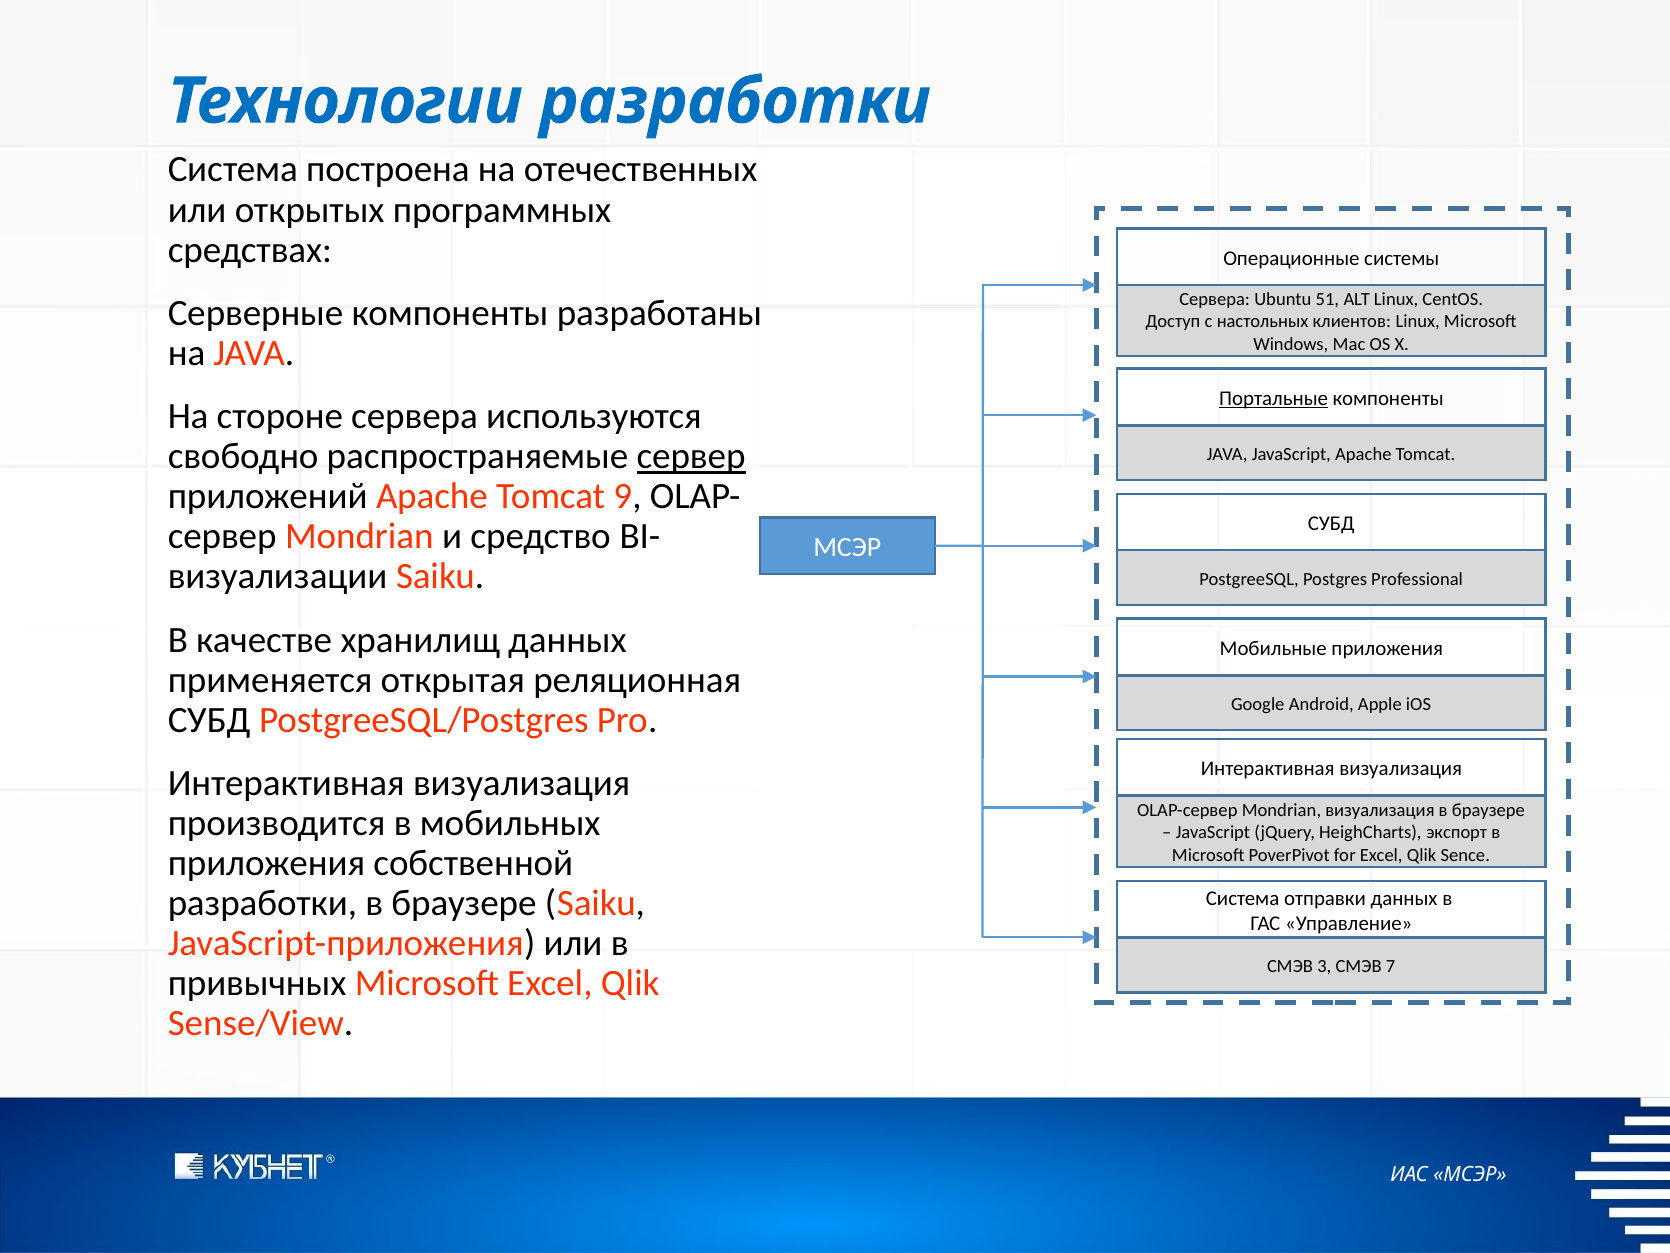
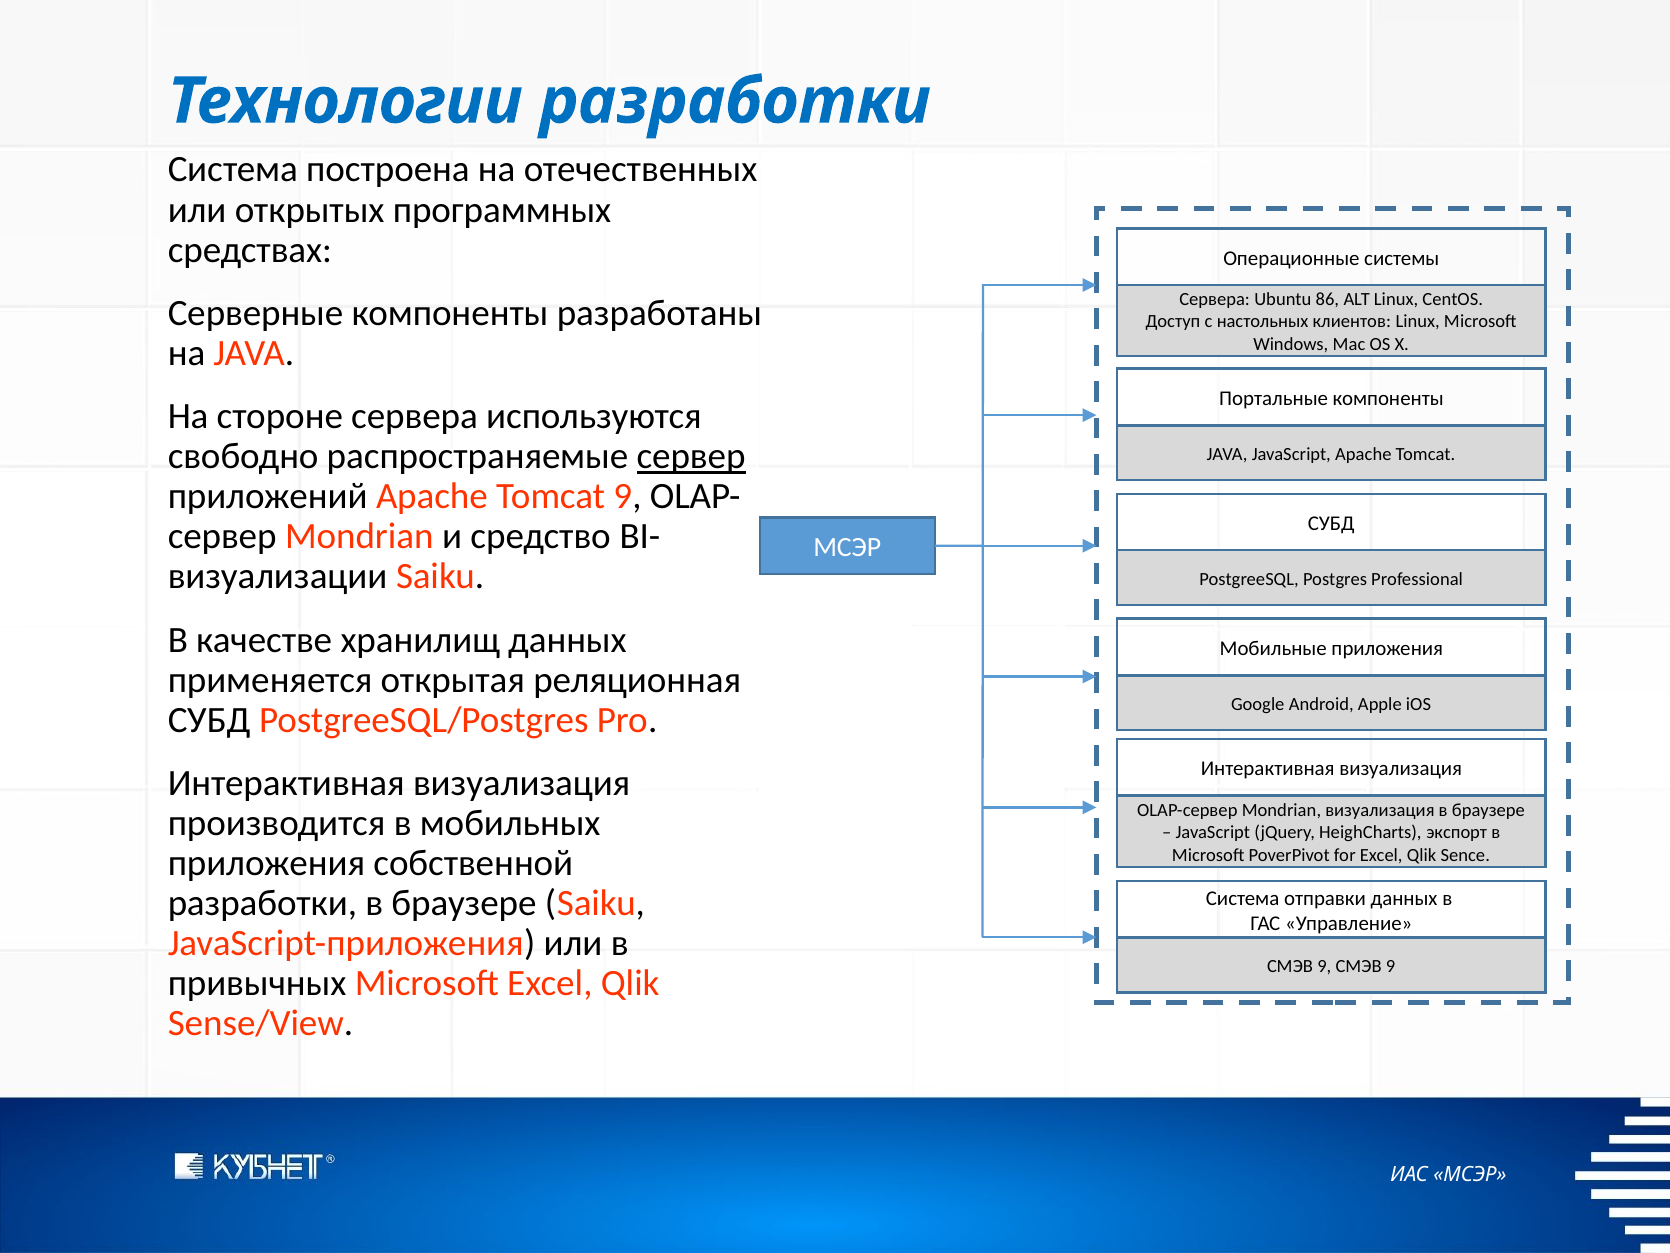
51: 51 -> 86 (1327, 299)
Портальные underline: present -> none (1274, 398)
3: 3 -> 9 (1324, 966)
7: 7 -> 9 (1391, 966)
